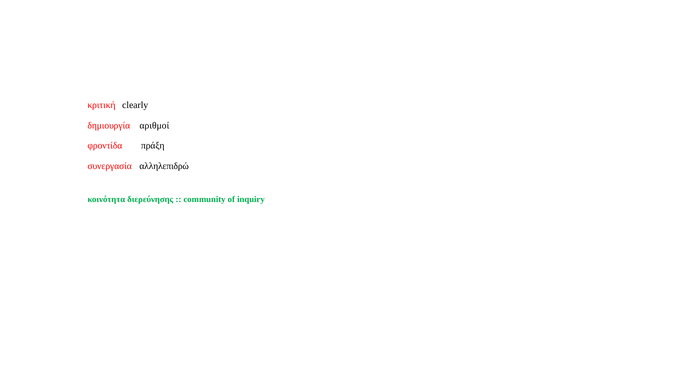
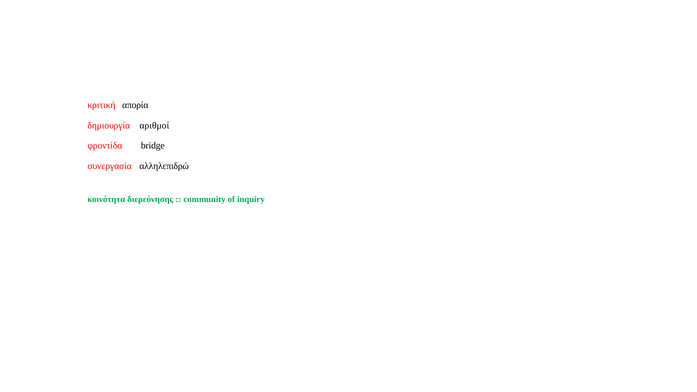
clearly: clearly -> απορία (135, 105)
πράξη: πράξη -> bridge (153, 146)
